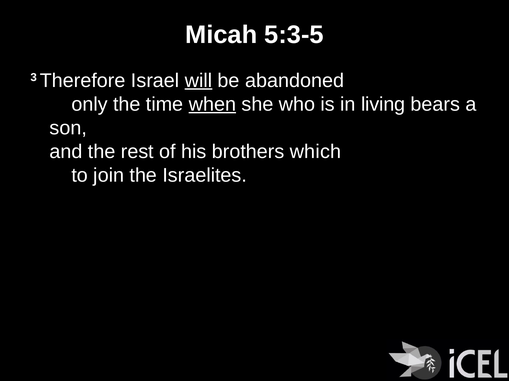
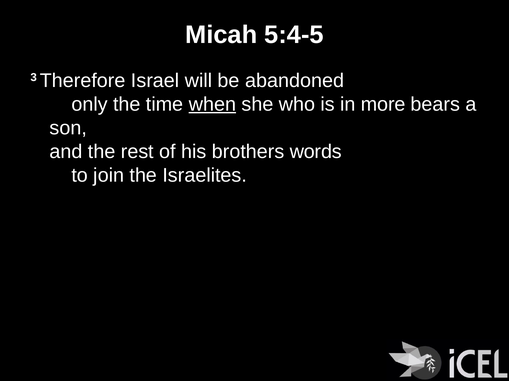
5:3-5: 5:3-5 -> 5:4-5 (294, 35)
will underline: present -> none (198, 81)
living: living -> more (383, 104)
which: which -> words (316, 152)
